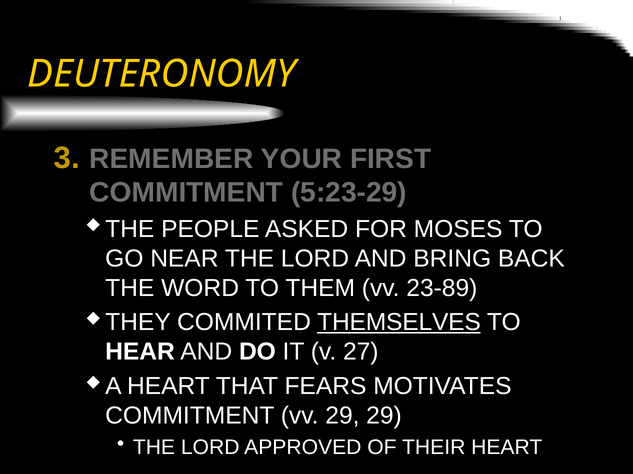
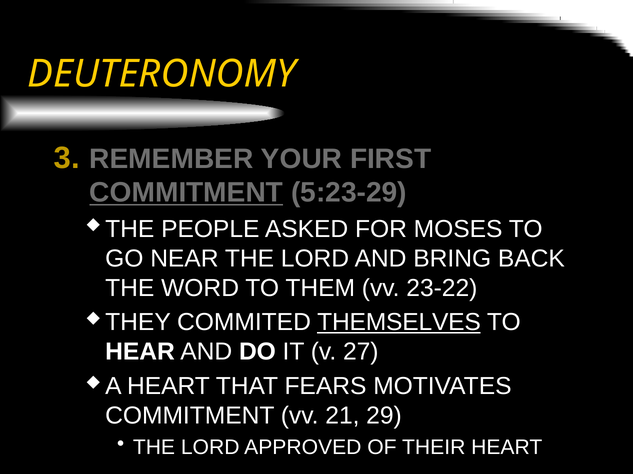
COMMITMENT underline: none -> present (186, 193)
23-89: 23-89 -> 23-22 (442, 288)
vv 29: 29 -> 21 (342, 416)
